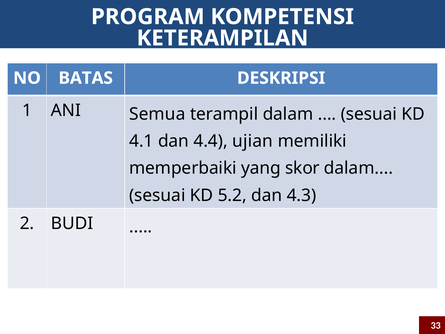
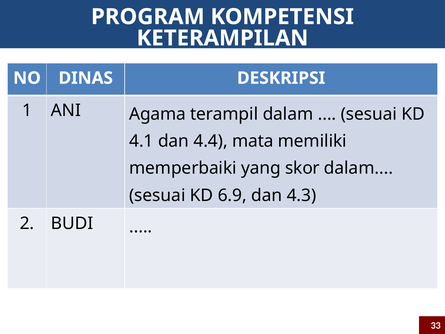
BATAS: BATAS -> DINAS (86, 78)
Semua: Semua -> Agama (157, 114)
ujian: ujian -> mata (253, 141)
5.2: 5.2 -> 6.9 (232, 195)
